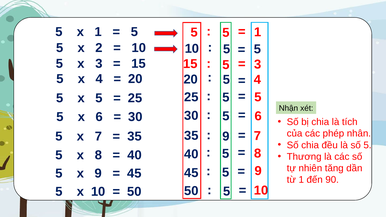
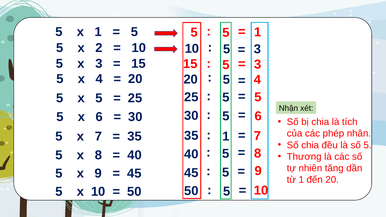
5: 5 -> 3 (257, 49)
9: 9 -> 1 (226, 136)
đến 90: 90 -> 20 (332, 180)
